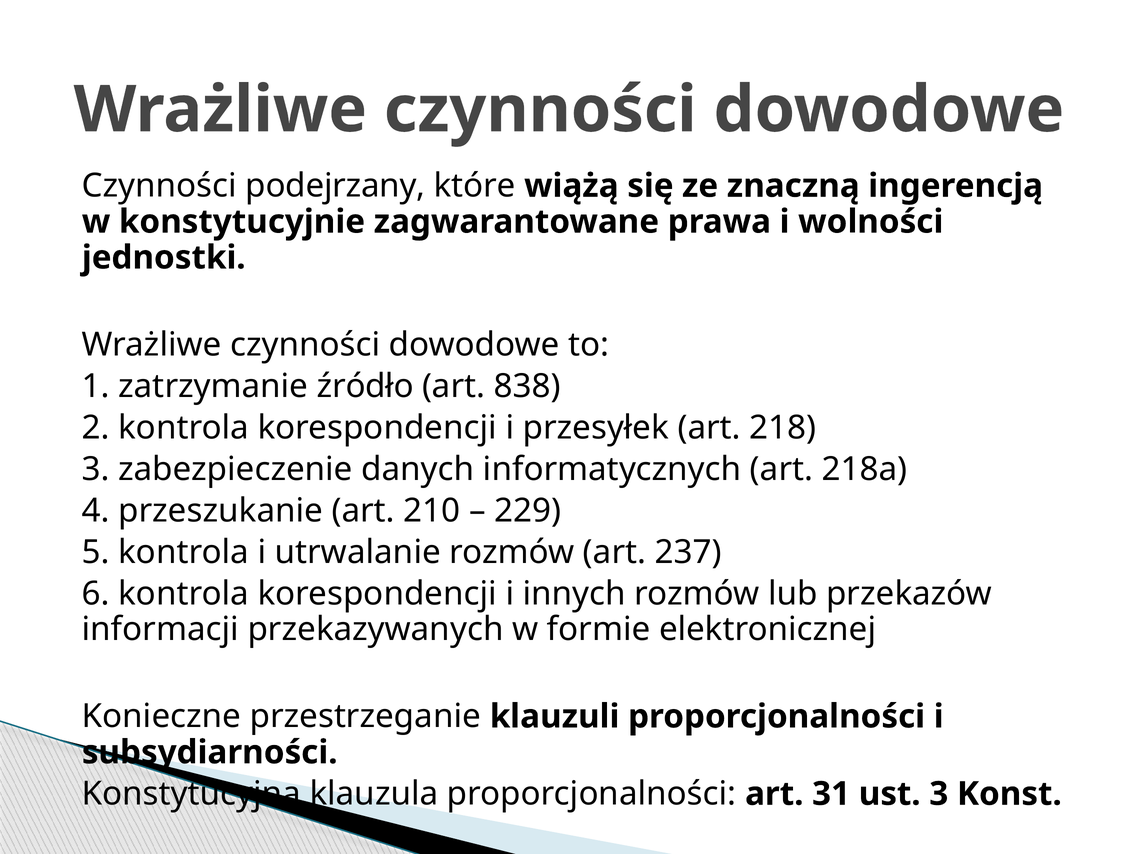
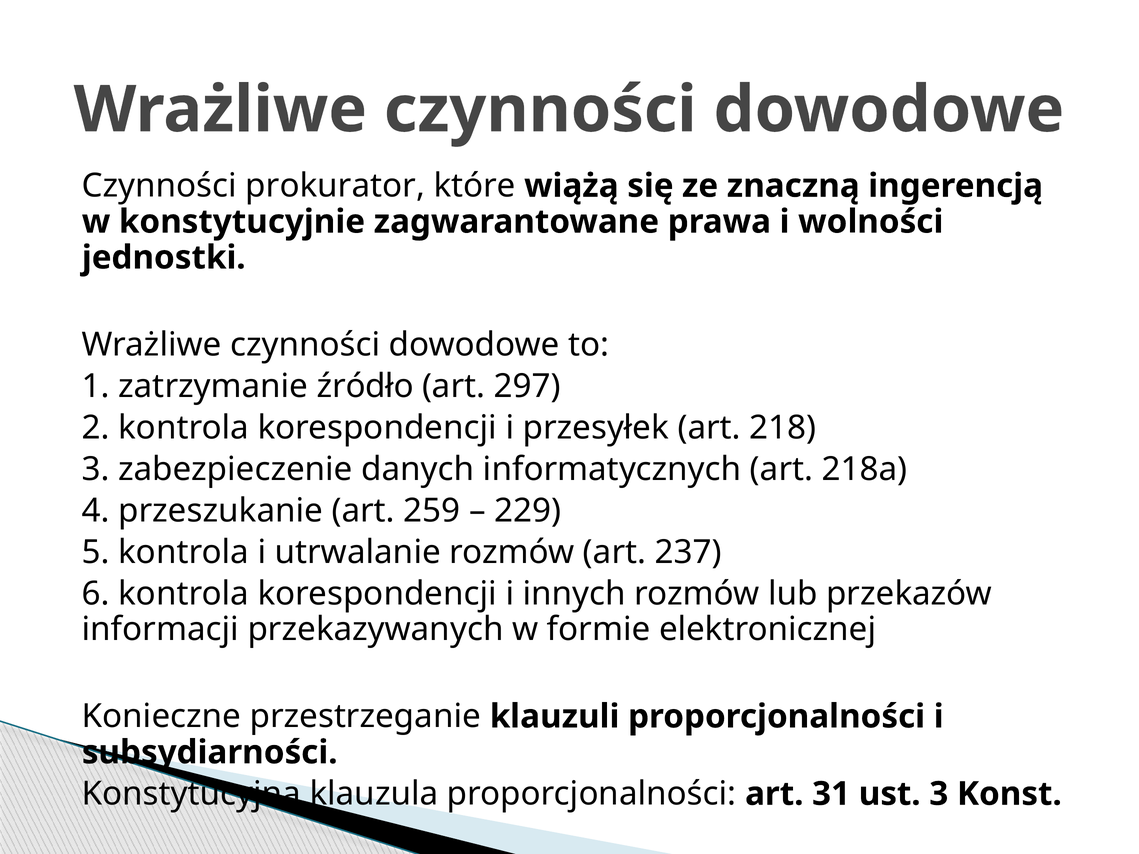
podejrzany: podejrzany -> prokurator (335, 186)
838: 838 -> 297 (527, 386)
210: 210 -> 259 (432, 511)
